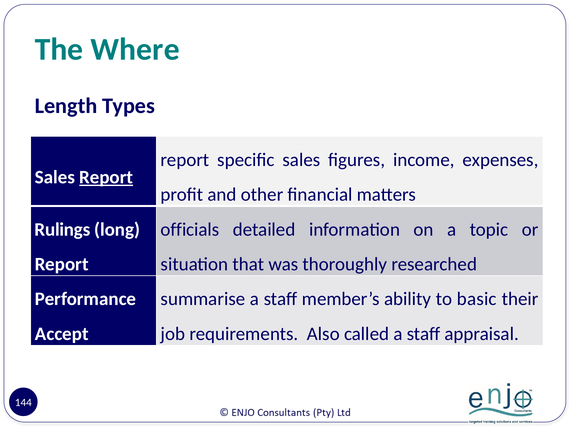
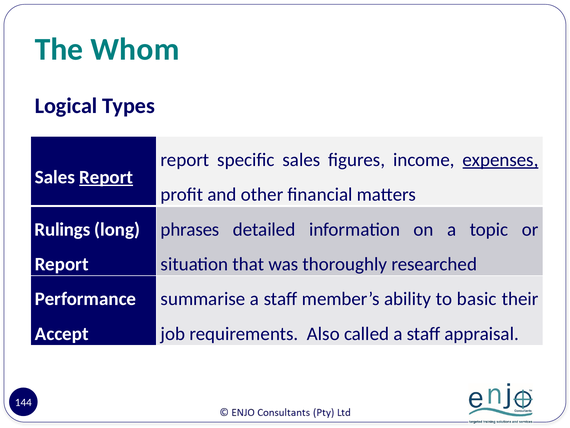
Where: Where -> Whom (135, 49)
Length: Length -> Logical (66, 106)
expenses underline: none -> present (500, 160)
officials: officials -> phrases (190, 229)
